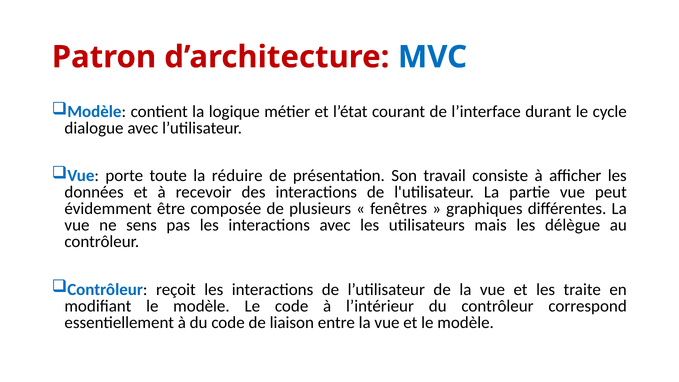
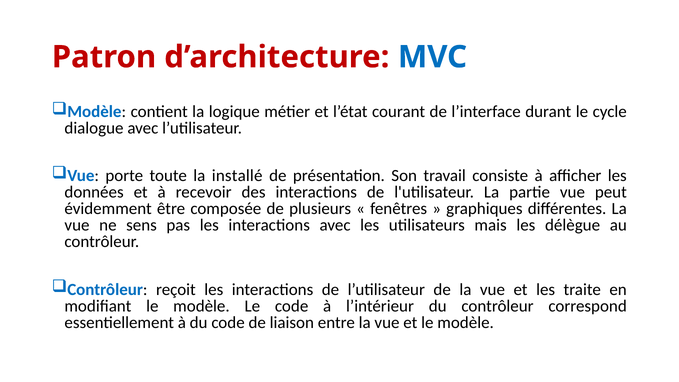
réduire: réduire -> installé (237, 176)
